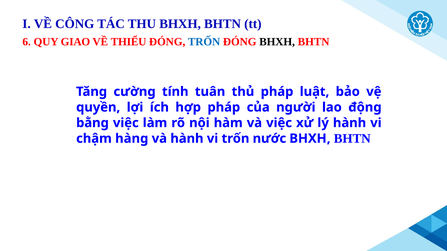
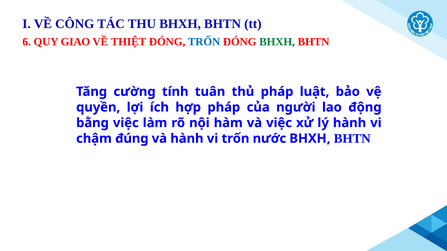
THIỂU: THIỂU -> THIỆT (129, 42)
BHXH colour: black -> green (277, 42)
hàng: hàng -> đúng (132, 139)
